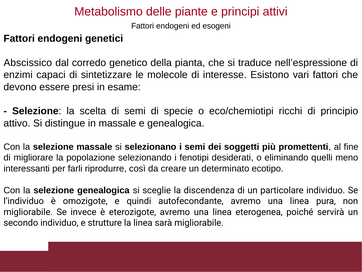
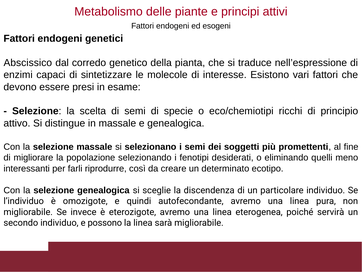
strutture: strutture -> possono (105, 223)
